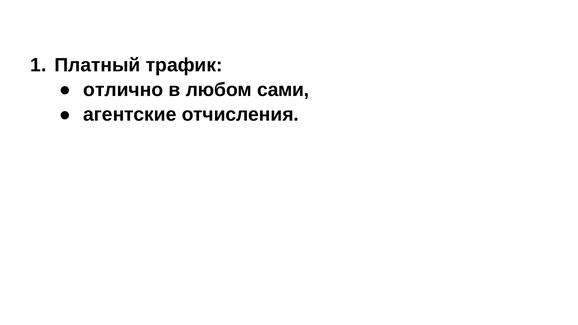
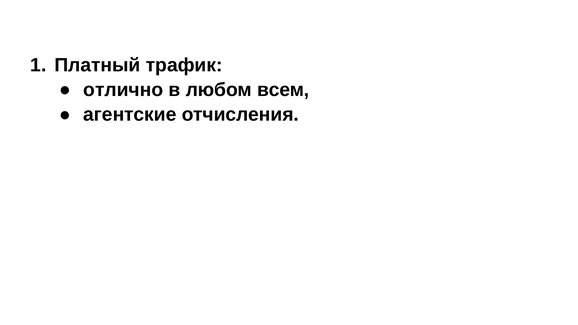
сами: сами -> всем (283, 90)
